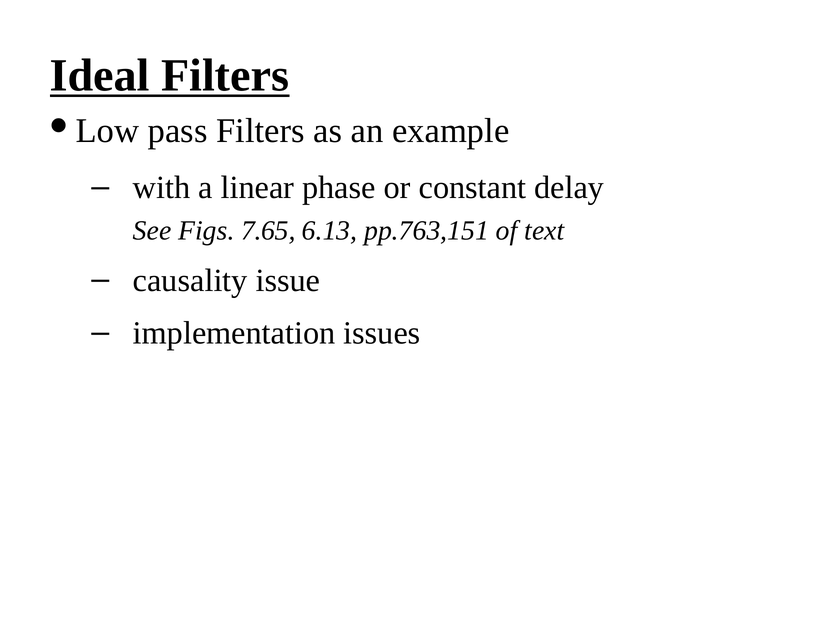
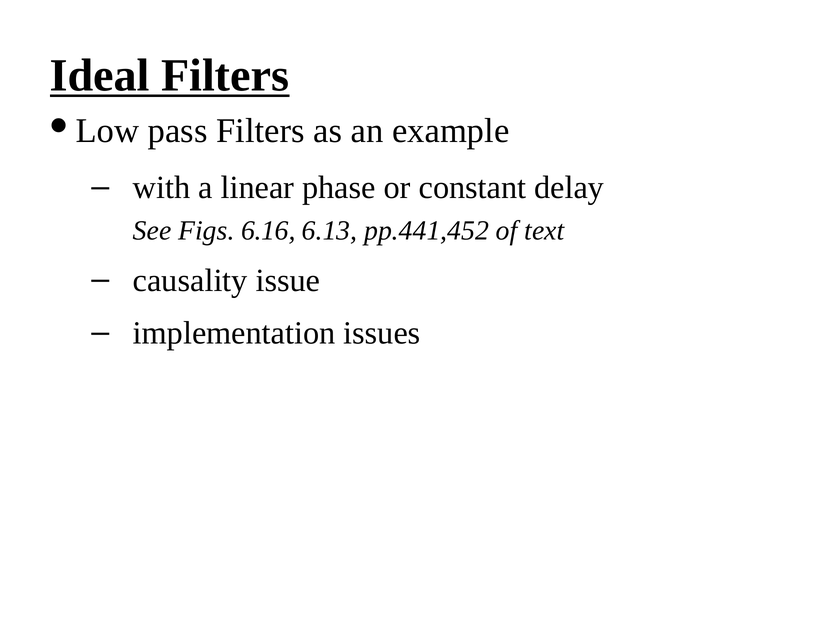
7.65: 7.65 -> 6.16 (268, 230)
pp.763,151: pp.763,151 -> pp.441,452 (427, 230)
